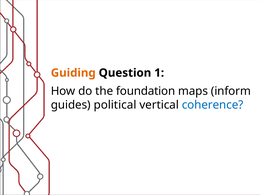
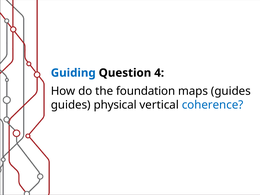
Guiding colour: orange -> blue (73, 73)
1: 1 -> 4 (159, 73)
maps inform: inform -> guides (231, 91)
political: political -> physical (115, 105)
